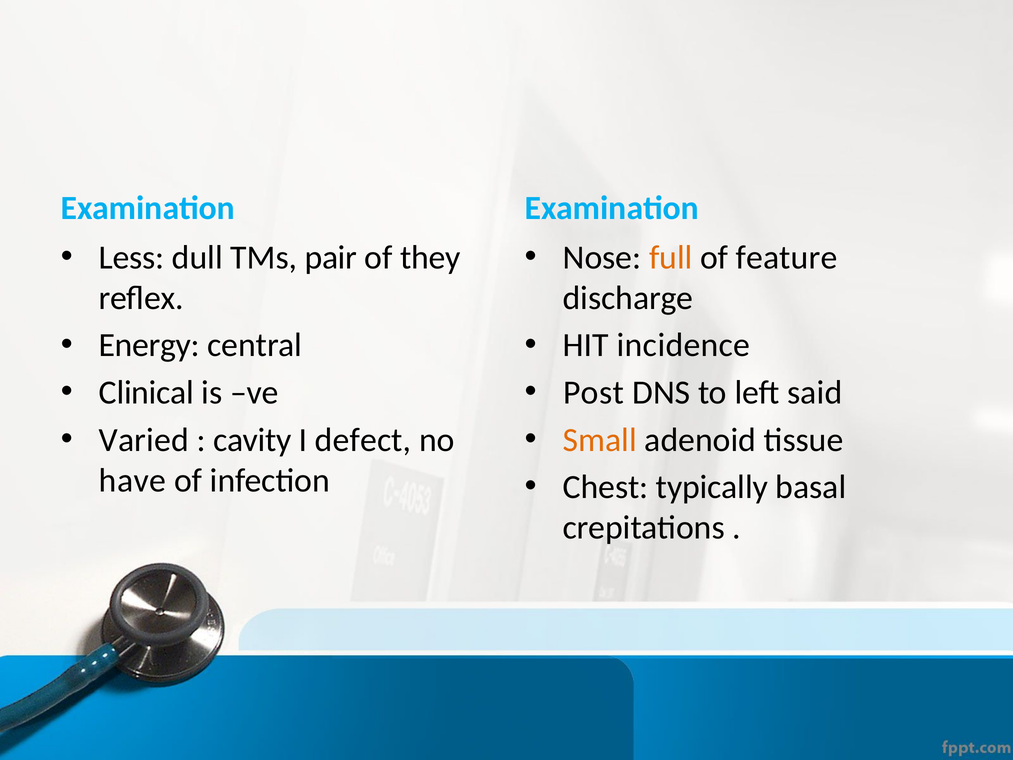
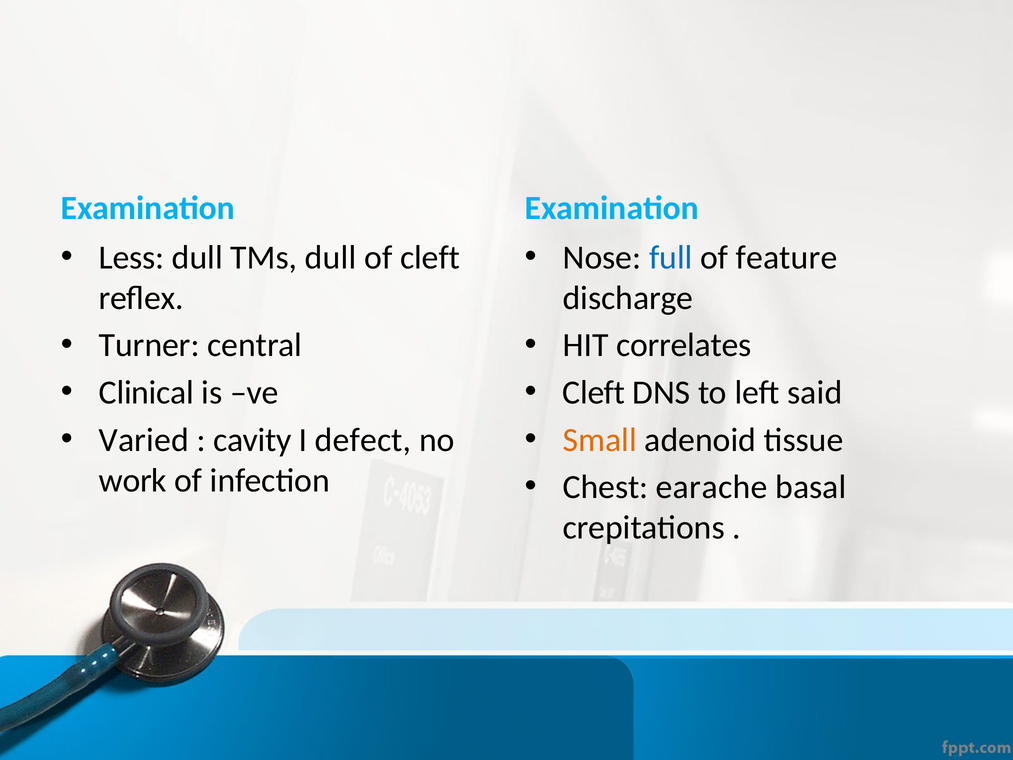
TMs pair: pair -> dull (331, 257)
of they: they -> cleft (430, 257)
full colour: orange -> blue (671, 257)
Energy: Energy -> Turner (149, 345)
incidence: incidence -> correlates (684, 345)
Post: Post -> Cleft (594, 392)
have: have -> work (133, 480)
typically: typically -> earache (712, 487)
